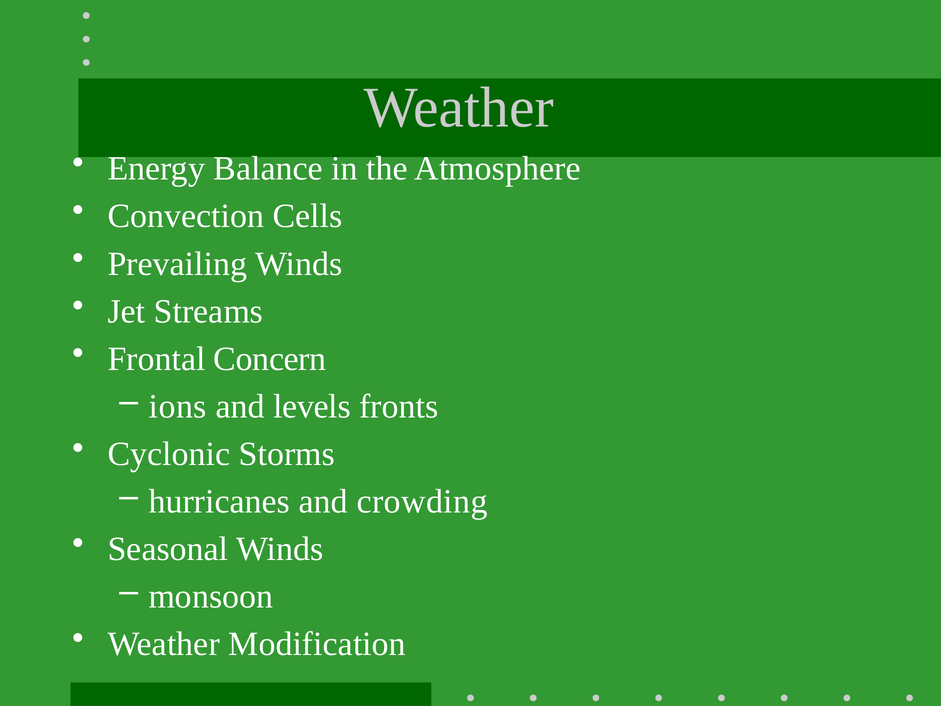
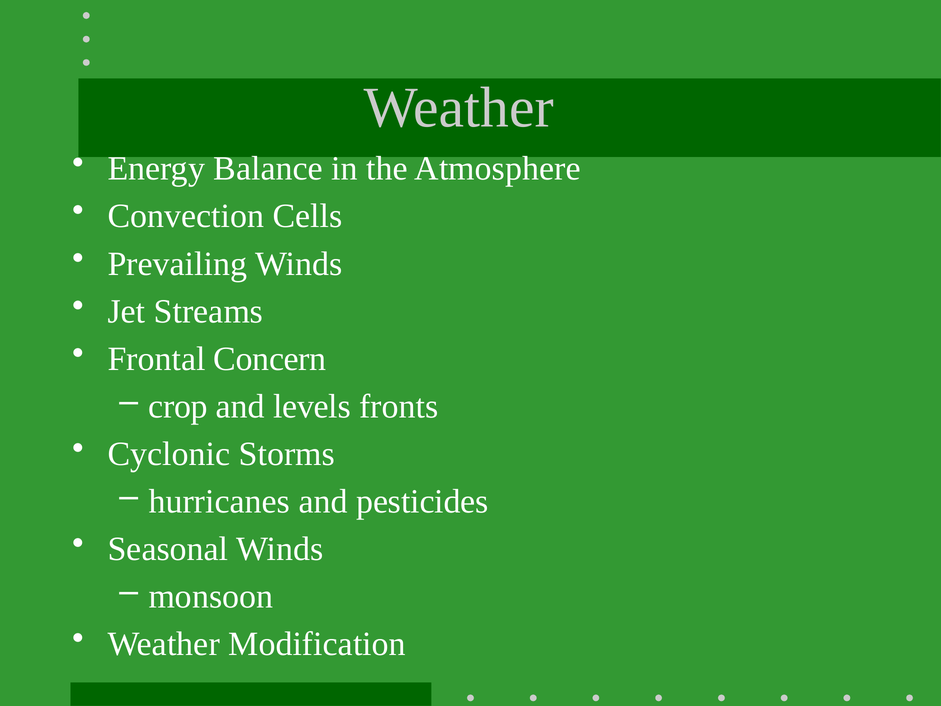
ions: ions -> crop (178, 406)
crowding: crowding -> pesticides (422, 501)
